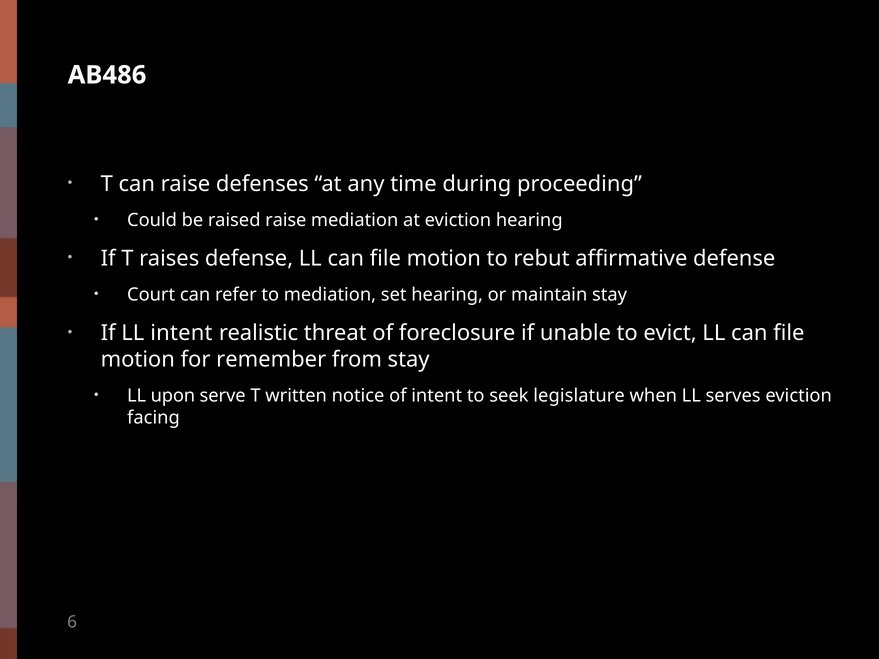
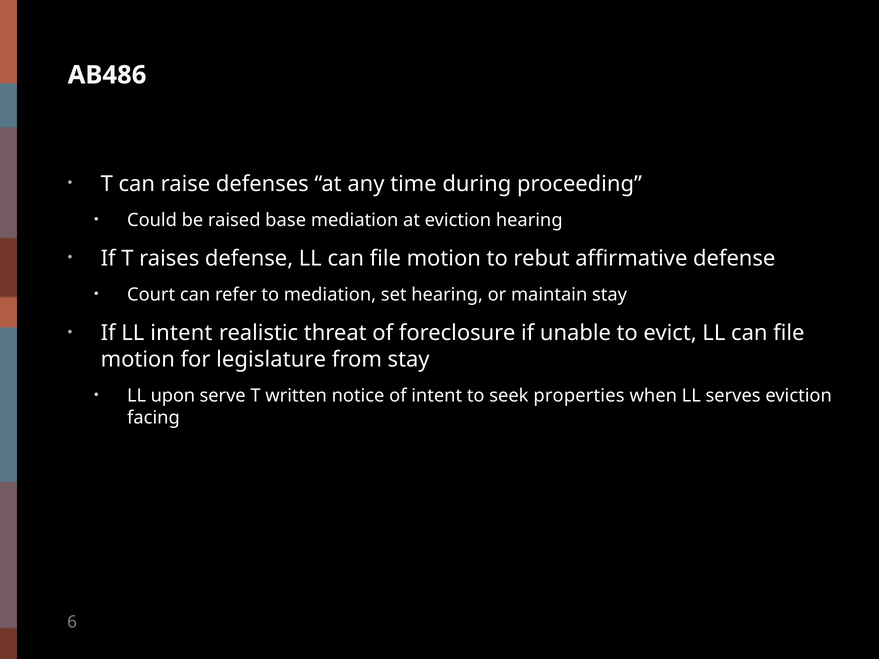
raised raise: raise -> base (286, 220)
remember: remember -> legislature (271, 360)
legislature: legislature -> properties (579, 396)
